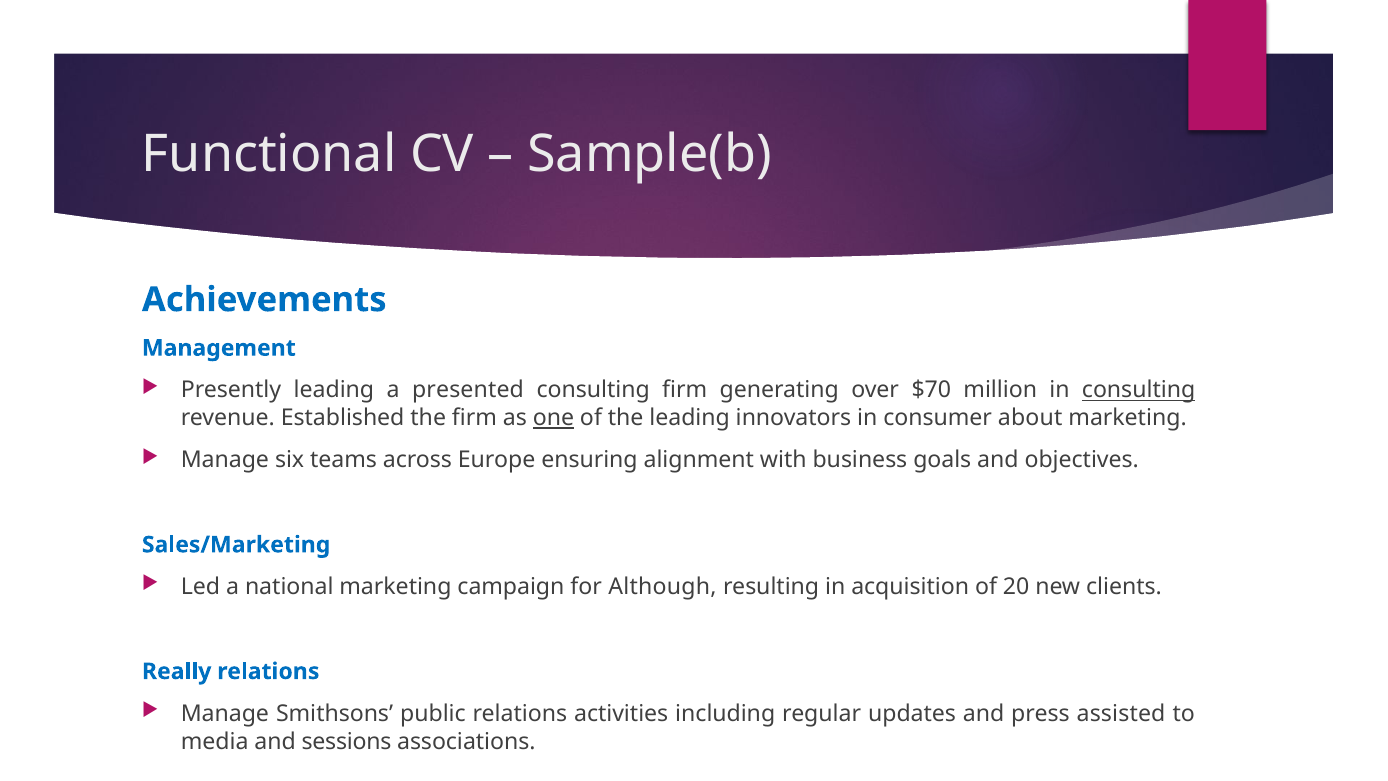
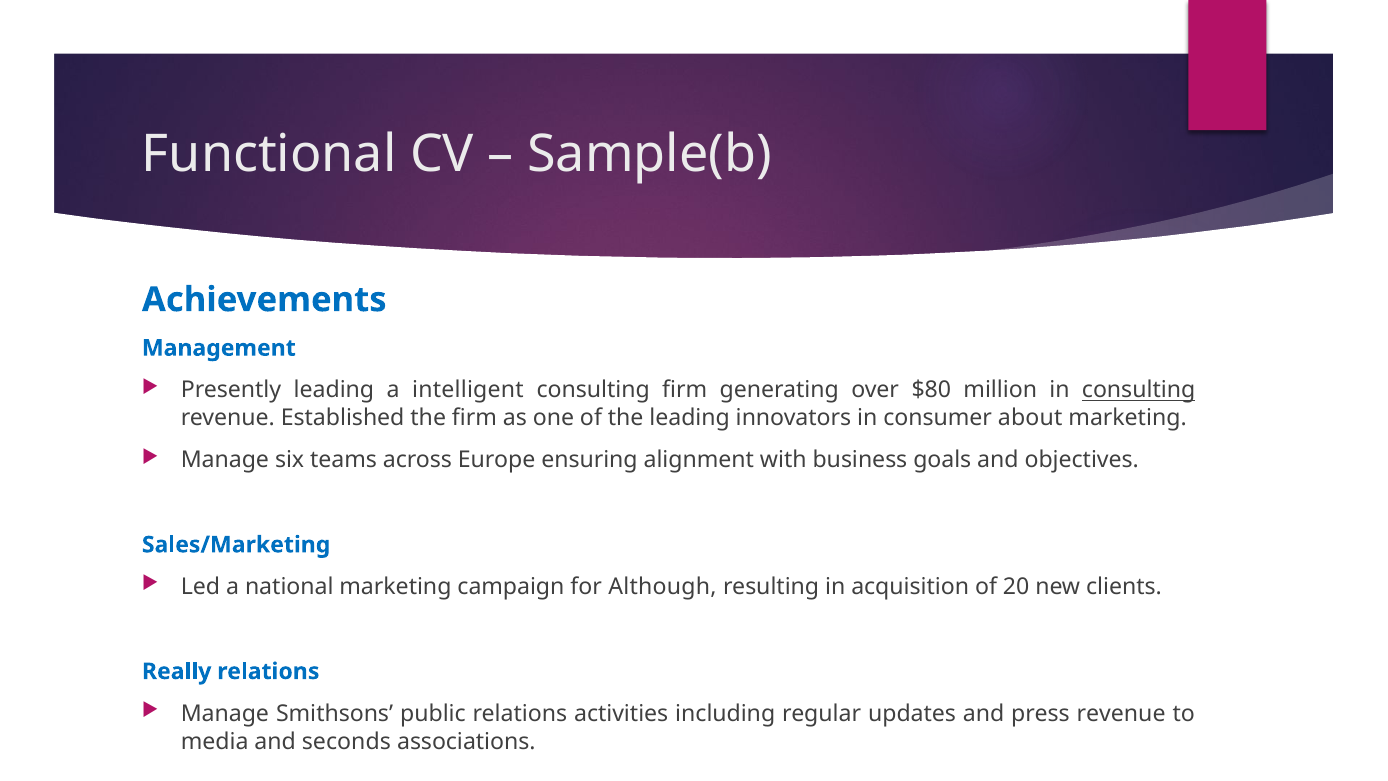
presented: presented -> intelligent (468, 390)
$70: $70 -> $80 (931, 390)
one underline: present -> none (554, 418)
press assisted: assisted -> revenue (1121, 713)
sessions: sessions -> seconds (346, 741)
